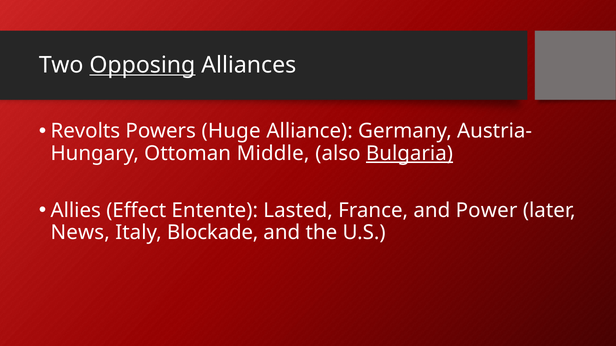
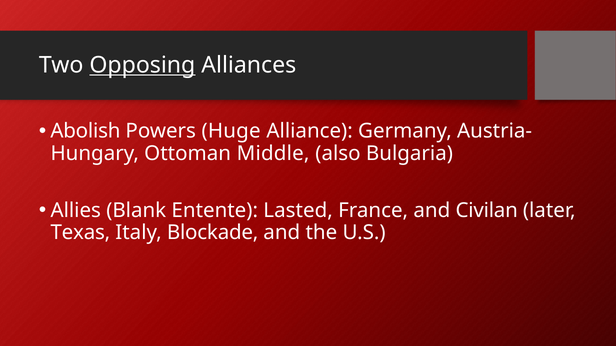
Revolts: Revolts -> Abolish (85, 131)
Bulgaria underline: present -> none (409, 154)
Effect: Effect -> Blank (136, 211)
Power: Power -> Civilan (487, 211)
News: News -> Texas (80, 233)
